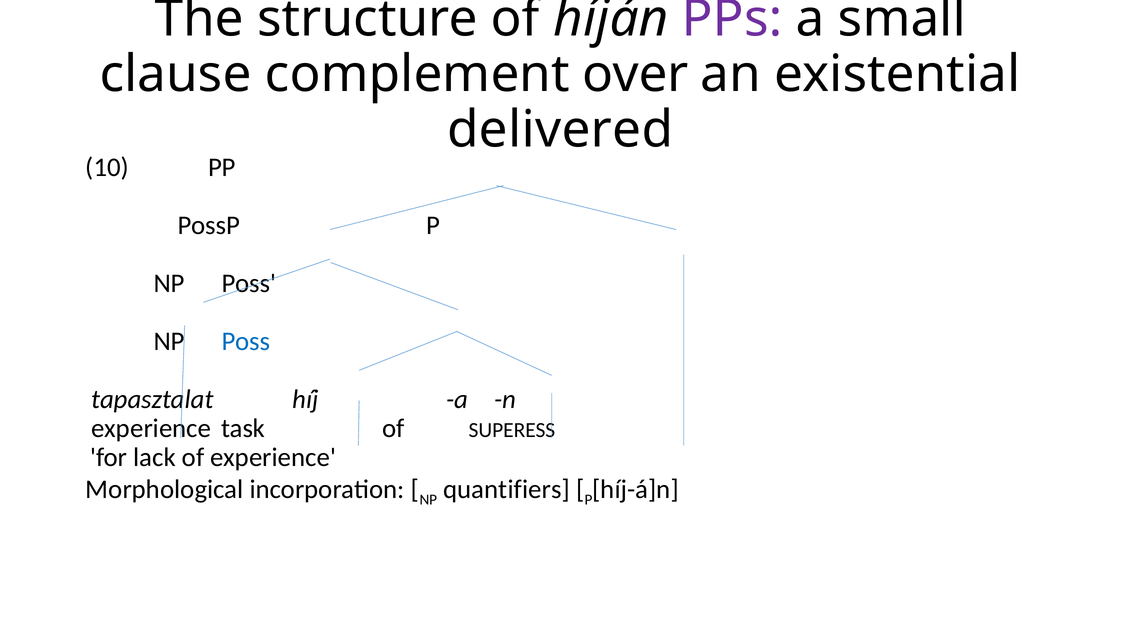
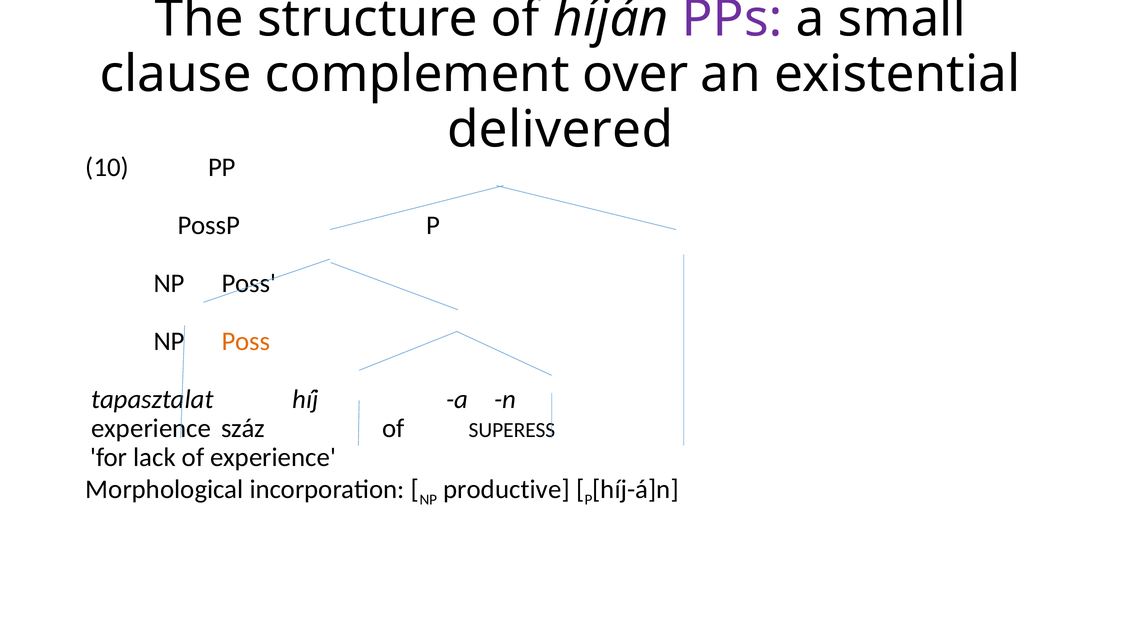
Poss colour: blue -> orange (246, 341)
task: task -> száz (243, 428)
quantifiers: quantifiers -> productive (506, 489)
